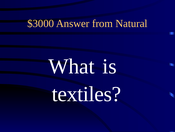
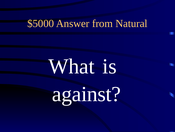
$3000: $3000 -> $5000 (41, 23)
textiles: textiles -> against (86, 94)
